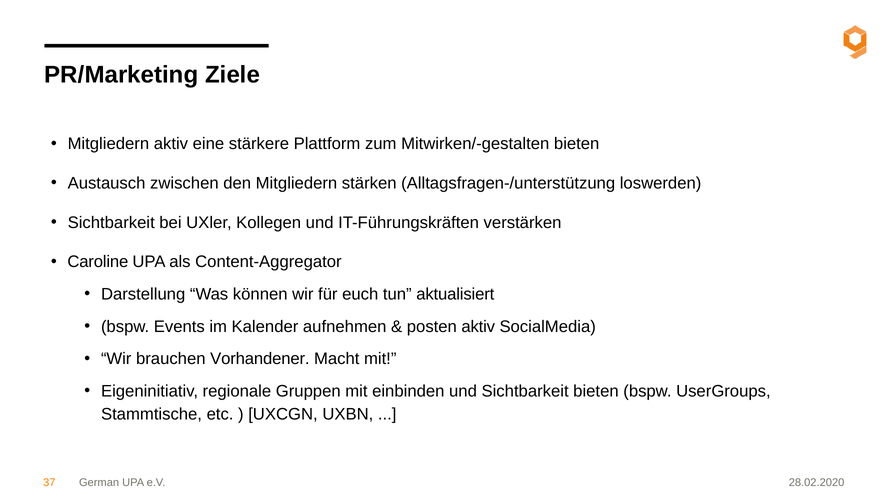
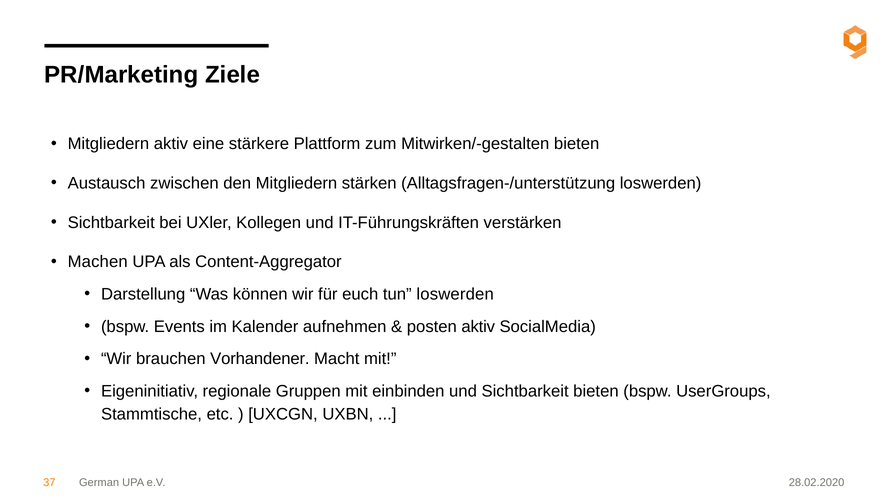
Caroline: Caroline -> Machen (98, 262)
tun aktualisiert: aktualisiert -> loswerden (455, 294)
